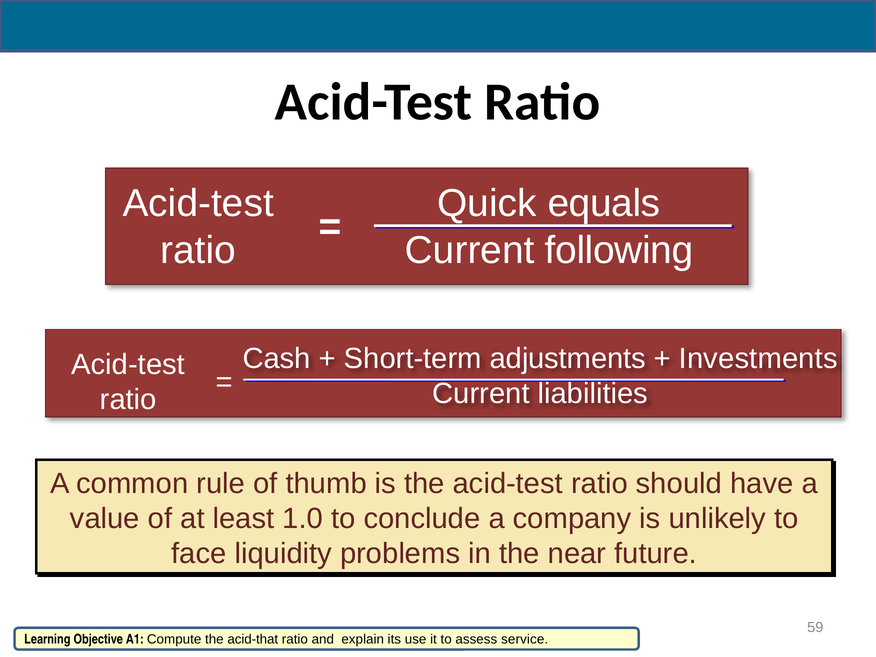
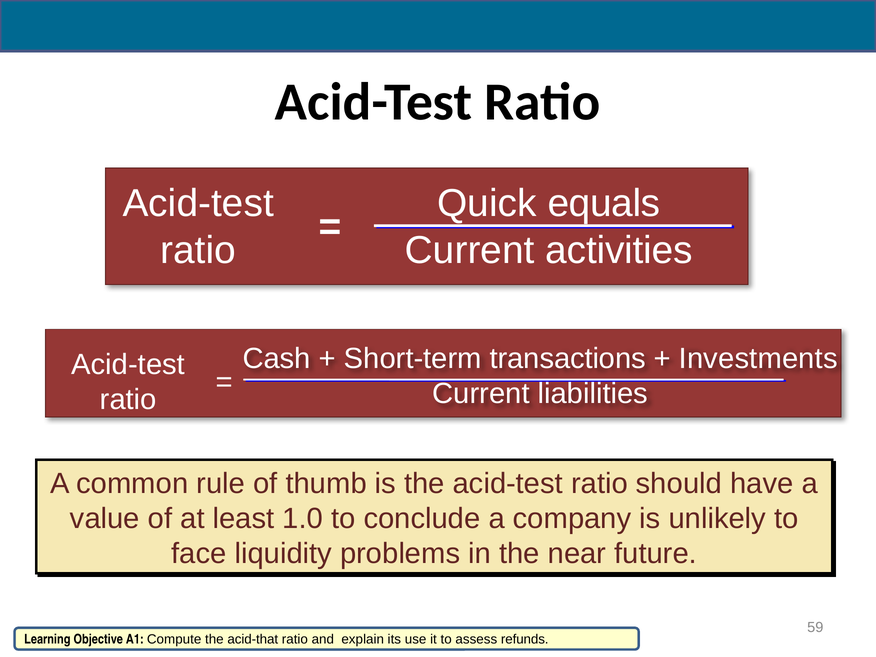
following: following -> activities (619, 250)
adjustments: adjustments -> transactions (568, 359)
service: service -> refunds (525, 640)
